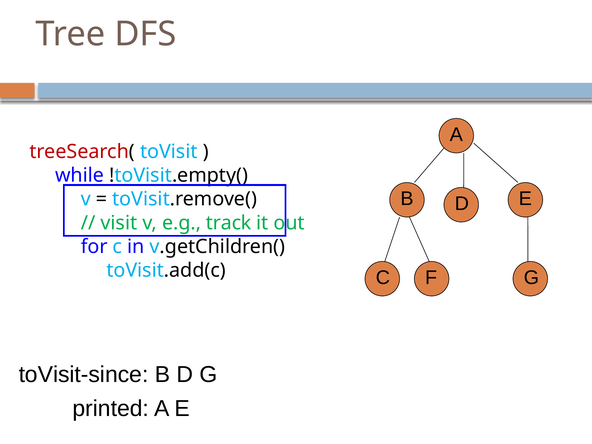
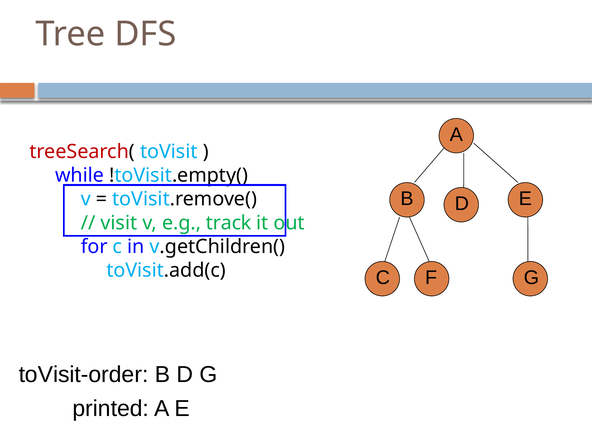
toVisit-since: toVisit-since -> toVisit-order (84, 374)
